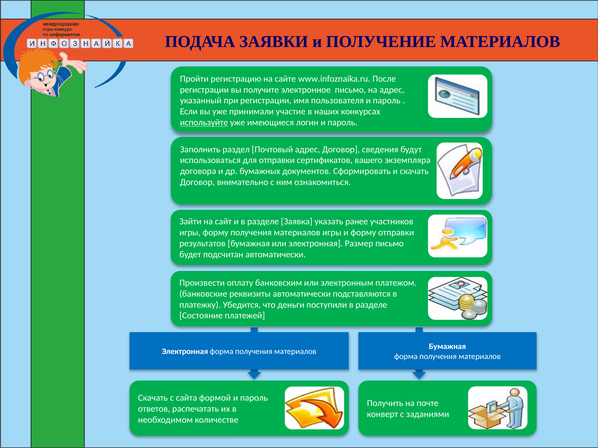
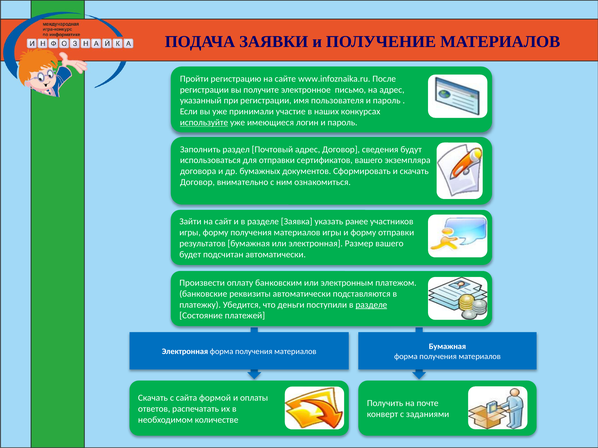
Размер письмо: письмо -> вашего (389, 244)
разделе underline: none -> present (371, 305)
пароль: пароль -> оплаты (254, 398)
